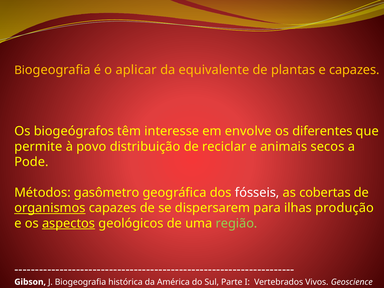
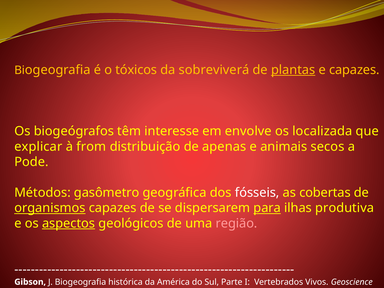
aplicar: aplicar -> tóxicos (136, 70)
equivalente: equivalente -> sobreviverá (214, 70)
plantas underline: none -> present (293, 70)
diferentes: diferentes -> localizada (322, 131)
permite: permite -> explicar (38, 147)
povo: povo -> from (91, 147)
reciclar: reciclar -> apenas (224, 147)
para underline: none -> present (267, 208)
produção: produção -> produtiva (345, 208)
região colour: light green -> pink (237, 223)
